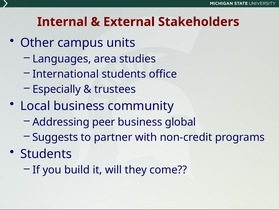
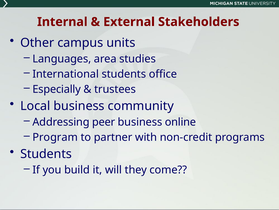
global: global -> online (180, 122)
Suggests: Suggests -> Program (55, 137)
